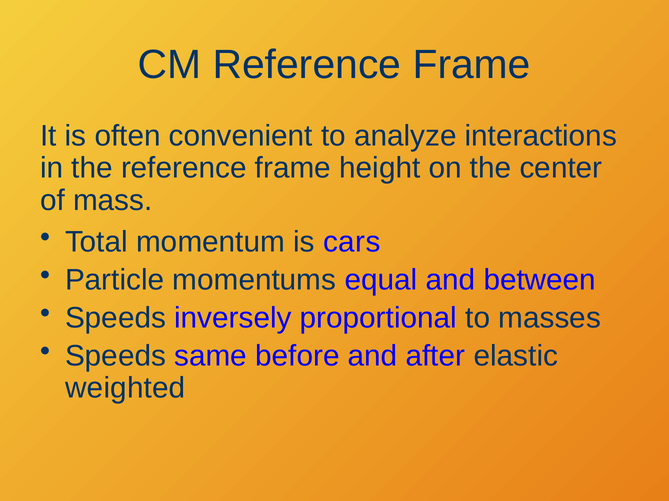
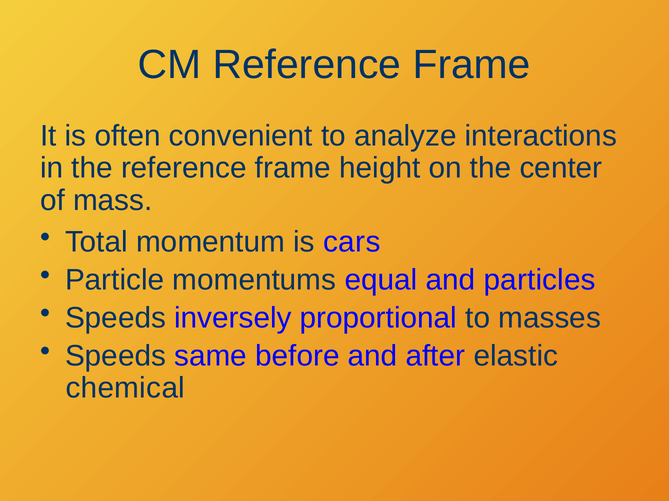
between: between -> particles (540, 280)
weighted: weighted -> chemical (125, 389)
